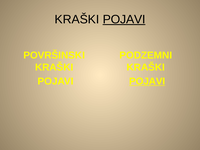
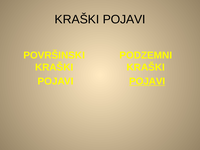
POJAVI underline: present -> none (124, 19)
